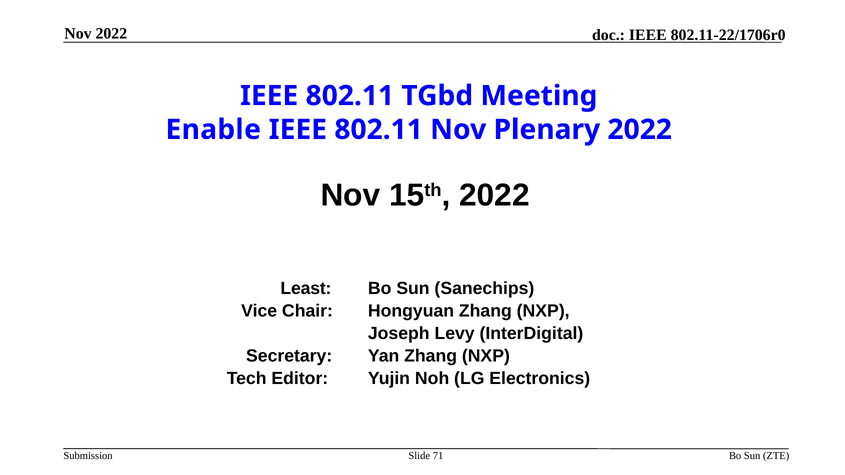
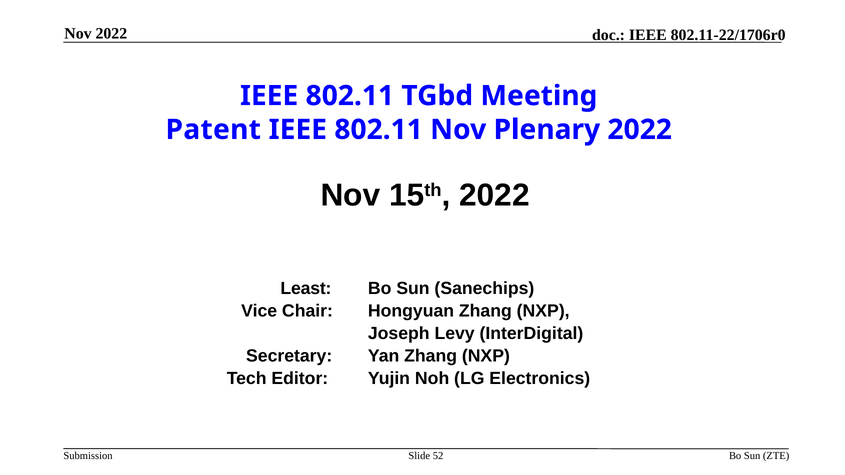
Enable: Enable -> Patent (213, 130)
71: 71 -> 52 (438, 456)
